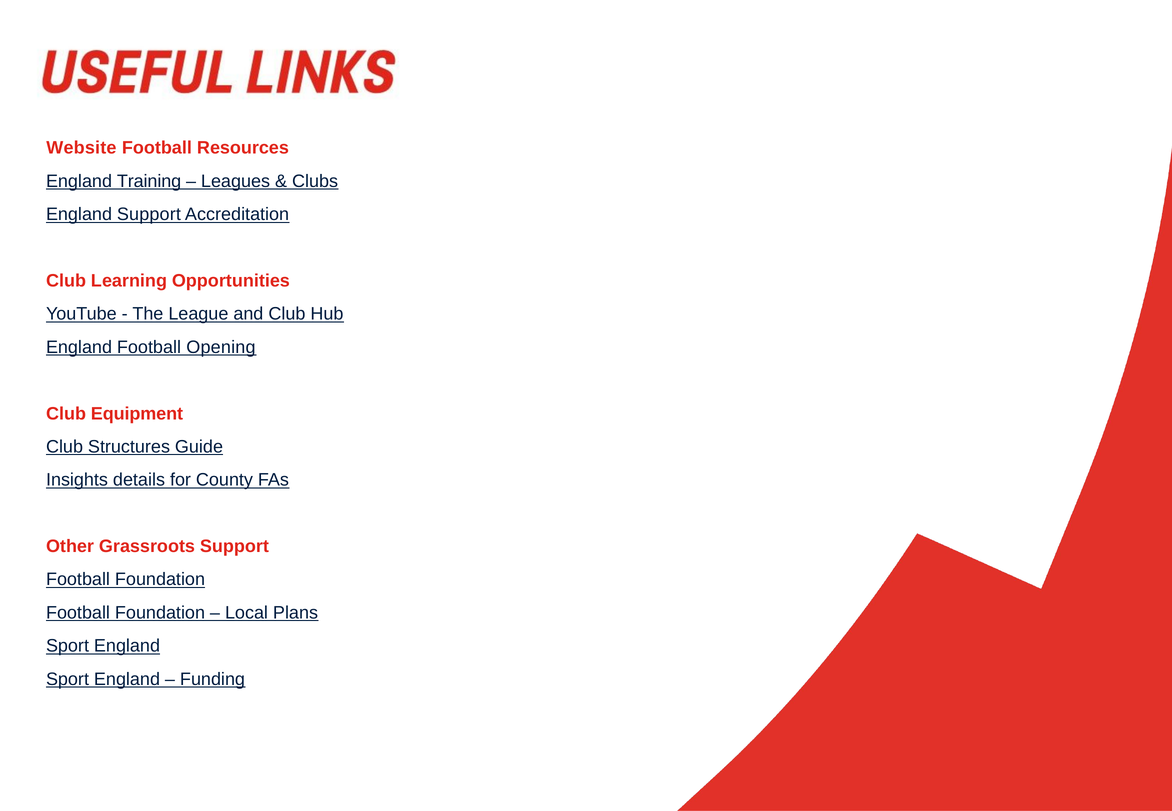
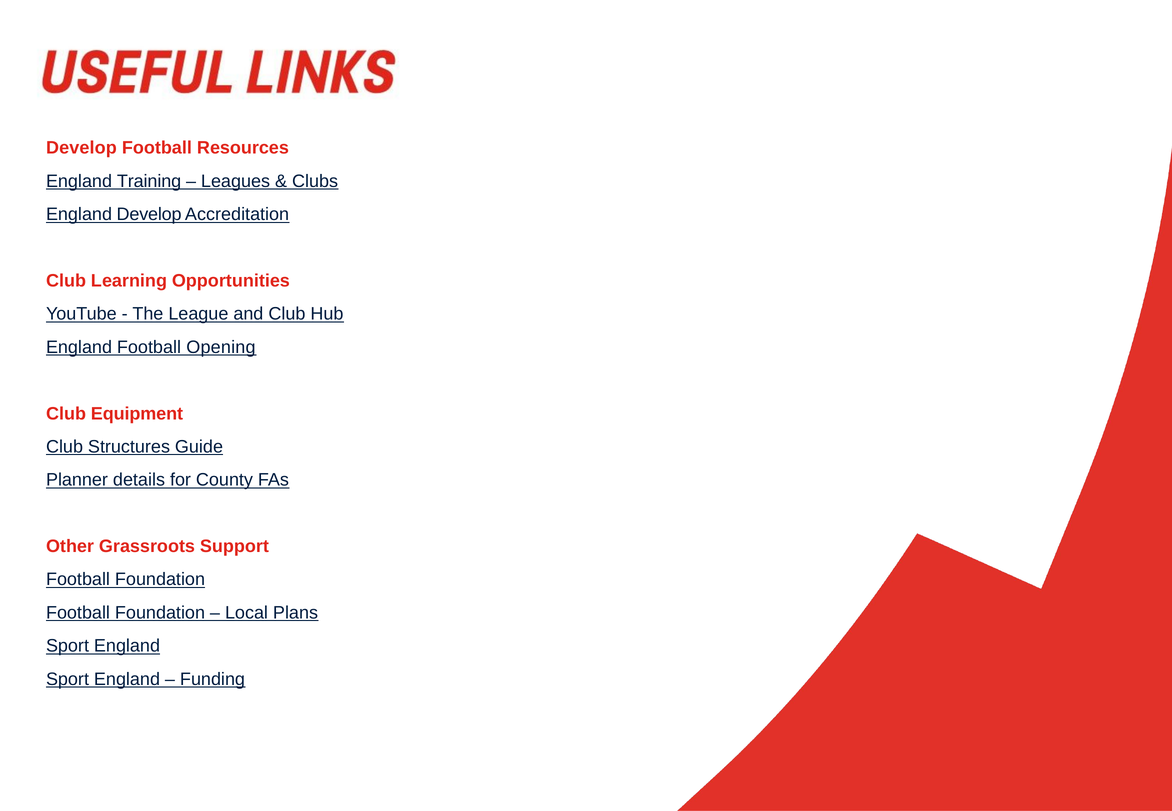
Website: Website -> Develop (81, 148)
England Support: Support -> Develop (149, 215)
Insights: Insights -> Planner (77, 480)
